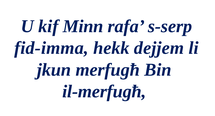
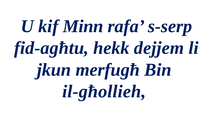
fid-imma: fid-imma -> fid-agħtu (51, 48)
il-merfugħ: il-merfugħ -> il-għollieh (104, 91)
